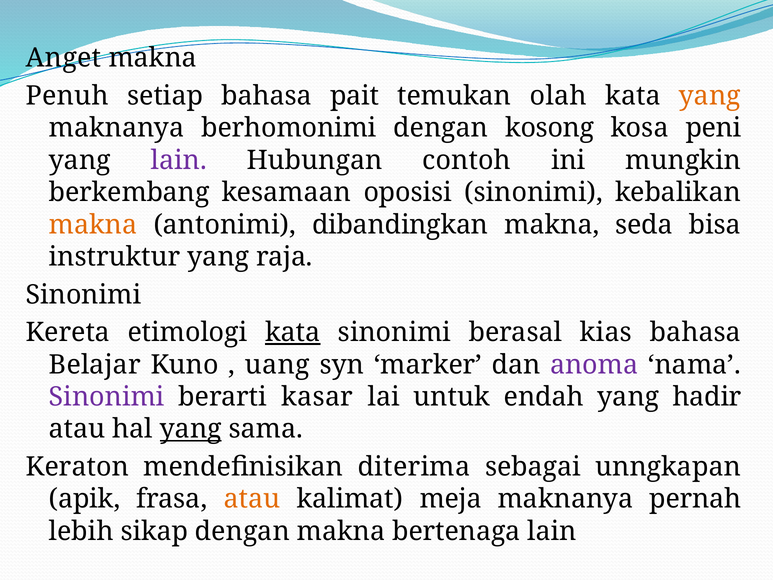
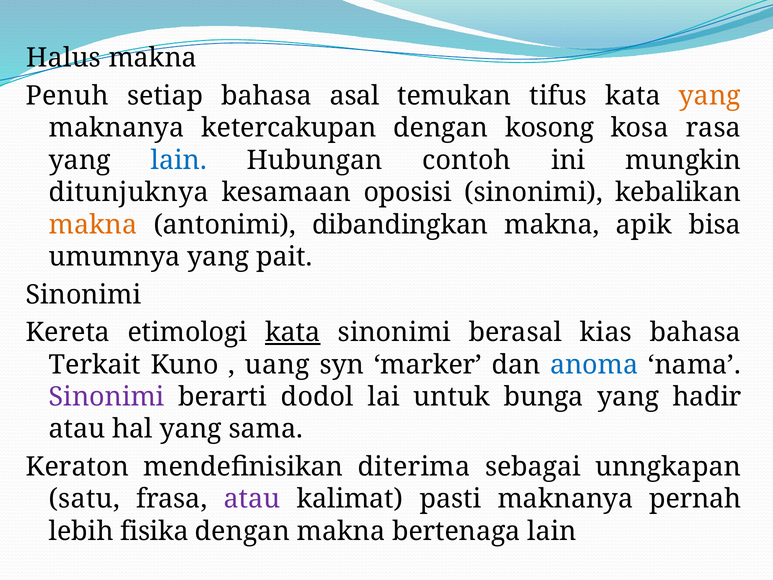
Anget: Anget -> Halus (64, 58)
pait: pait -> asal (355, 96)
olah: olah -> tifus (558, 96)
berhomonimi: berhomonimi -> ketercakupan (289, 128)
peni: peni -> rasa (713, 128)
lain colour: purple -> blue (179, 160)
berkembang: berkembang -> ditunjuknya (129, 192)
seda: seda -> apik (644, 225)
instruktur: instruktur -> umumnya (115, 257)
raja: raja -> pait (284, 257)
Belajar: Belajar -> Terkait (95, 365)
anoma colour: purple -> blue (594, 365)
kasar: kasar -> dodol (317, 397)
endah: endah -> bunga (544, 397)
yang underline: present -> none (191, 429)
apik: apik -> satu (84, 499)
atau colour: orange -> purple (252, 499)
meja: meja -> pasti (450, 499)
sikap: sikap -> fisika (154, 531)
